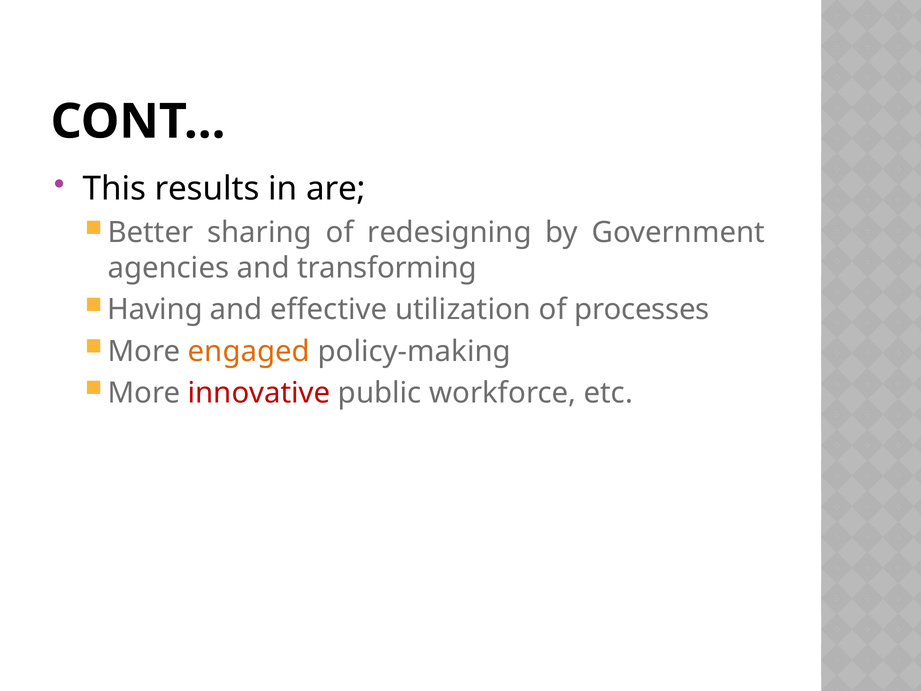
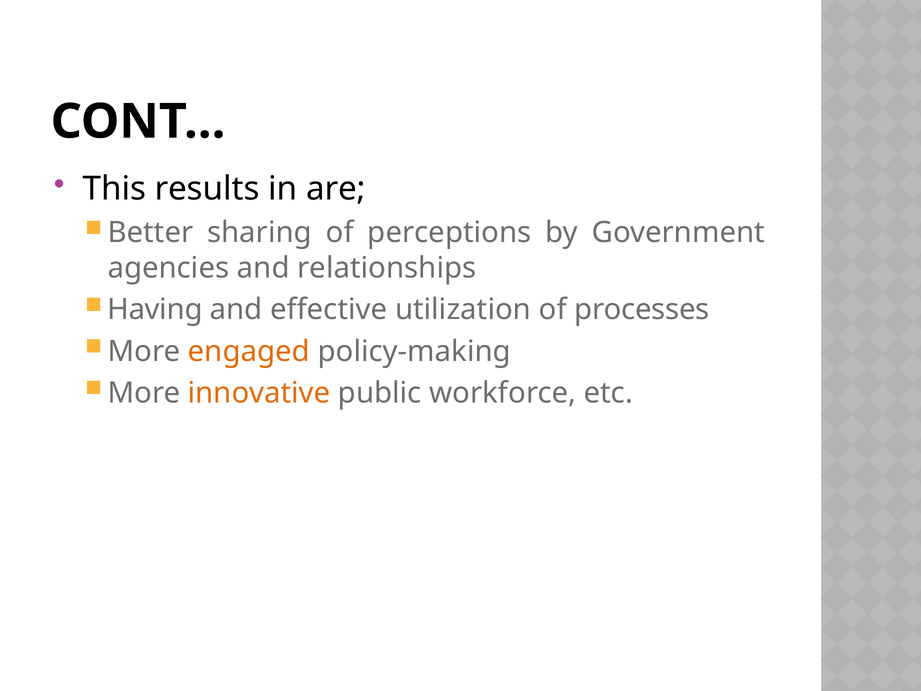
redesigning: redesigning -> perceptions (449, 233)
transforming: transforming -> relationships (387, 268)
innovative colour: red -> orange (259, 393)
